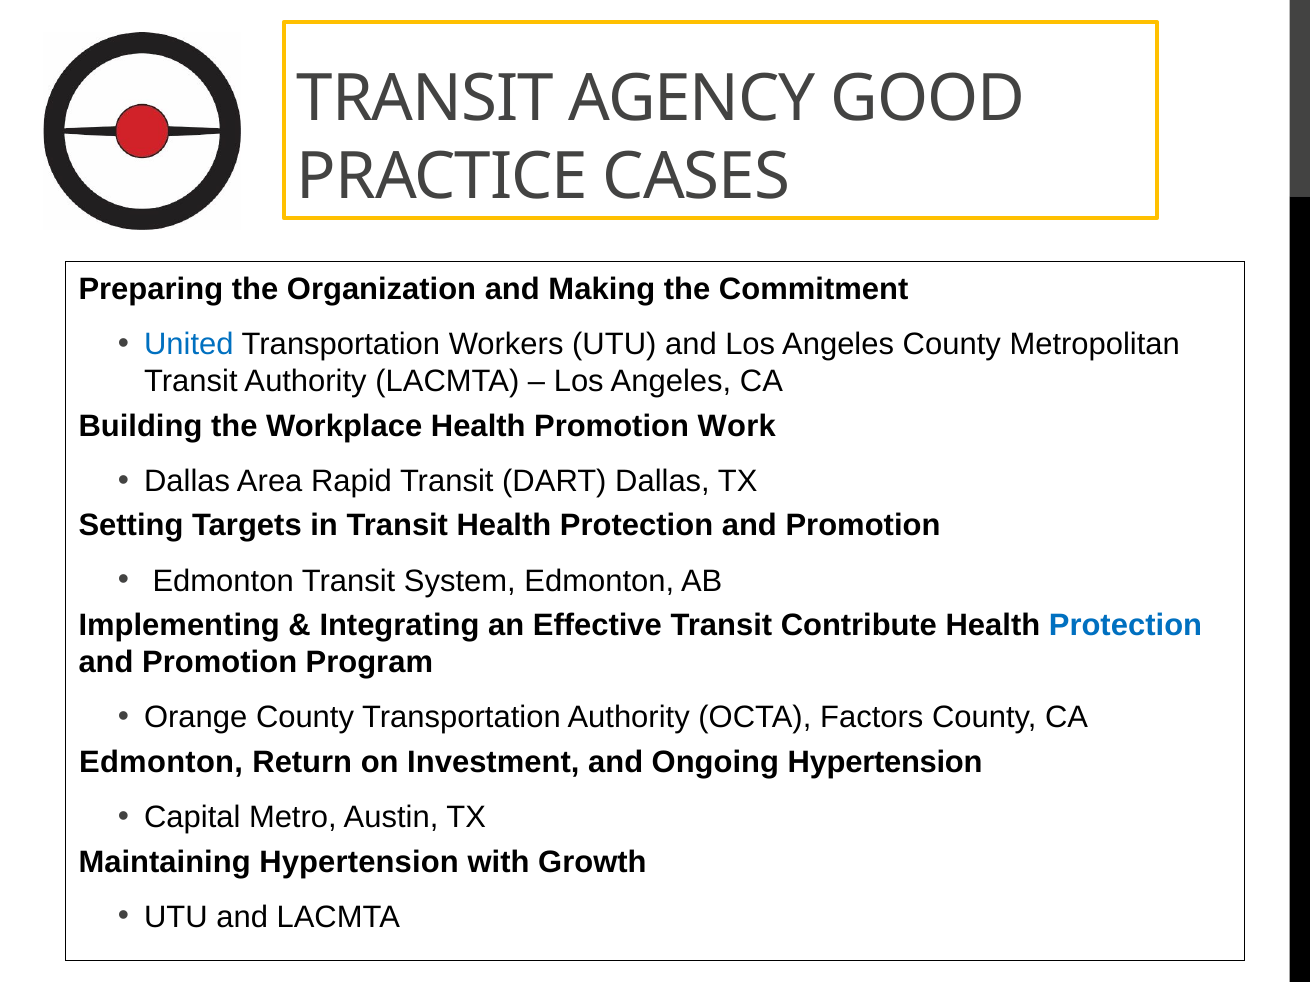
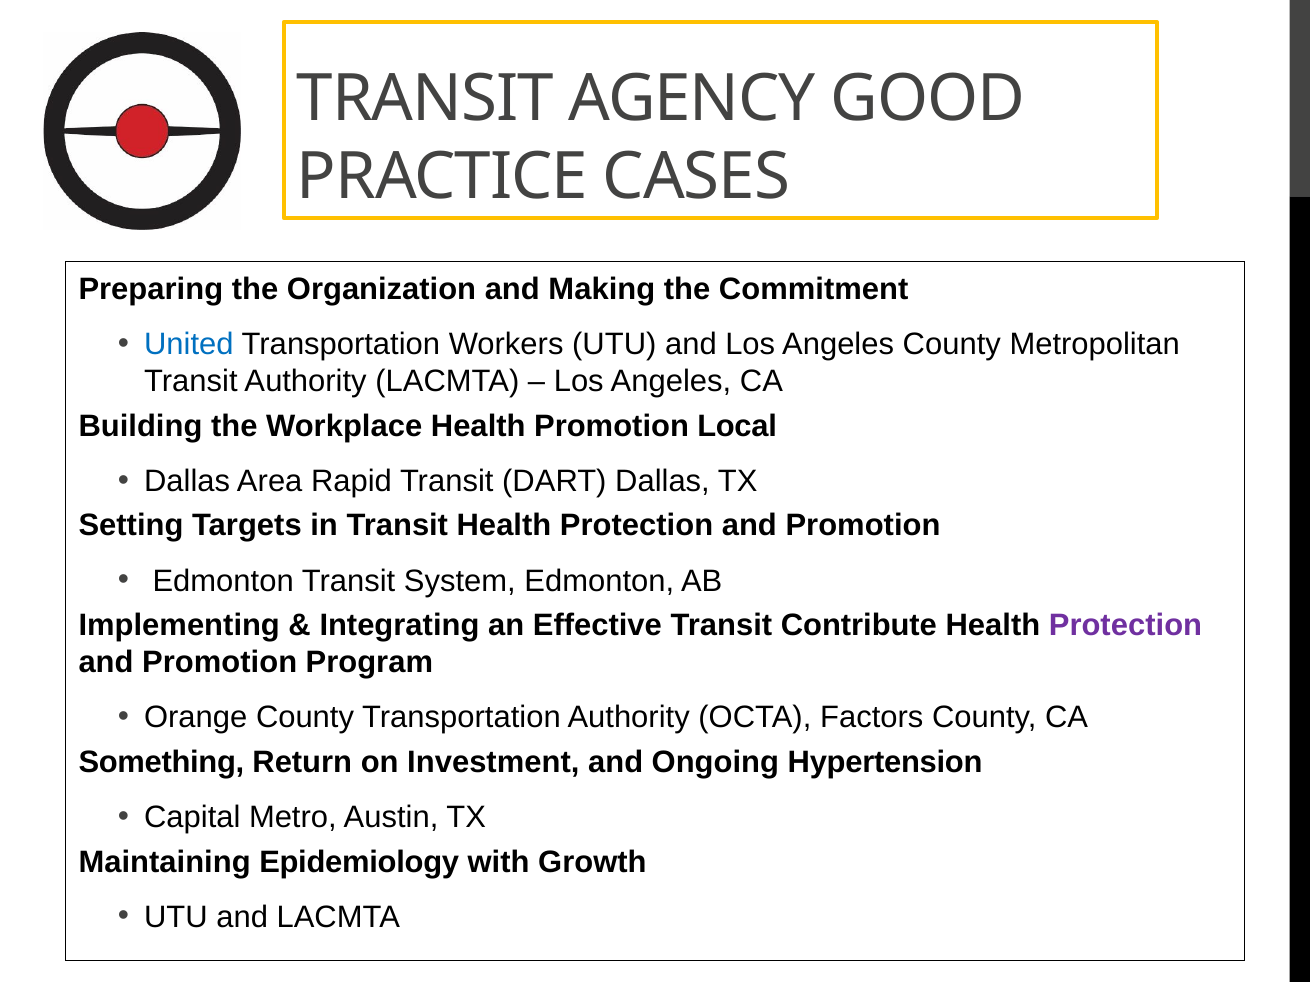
Work: Work -> Local (737, 426)
Protection colour: blue -> purple (1125, 626)
Edmonton: Edmonton -> Something (161, 763)
Maintaining Hypertension: Hypertension -> Epidemiology (359, 862)
